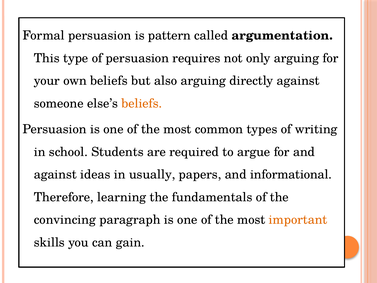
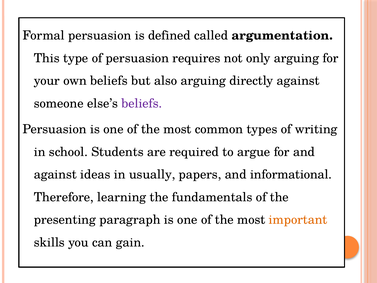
pattern: pattern -> defined (169, 35)
beliefs colour: orange -> purple (142, 103)
convincing: convincing -> presenting (65, 220)
